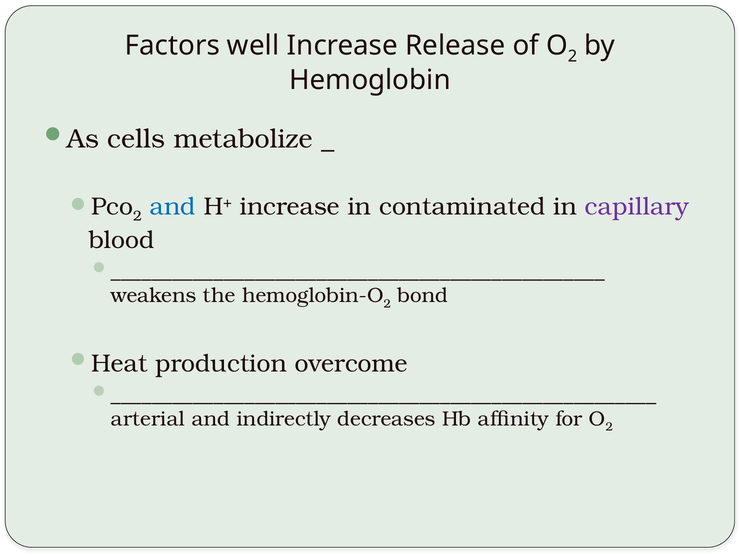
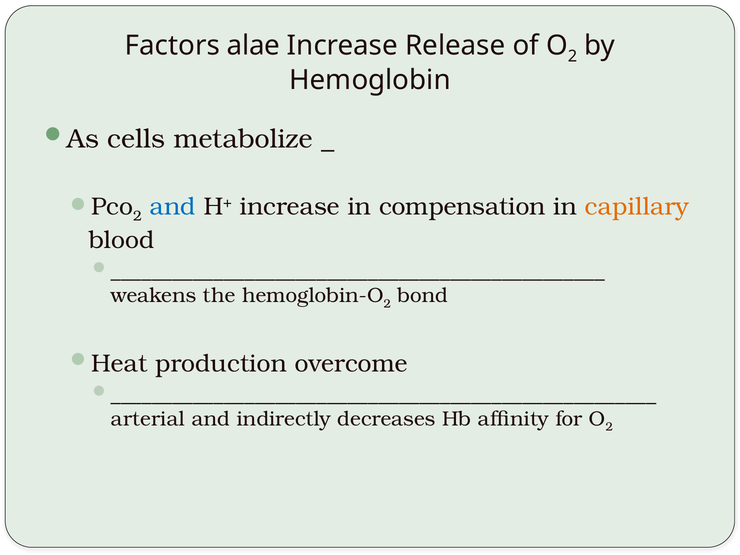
well: well -> alae (254, 46)
contaminated: contaminated -> compensation (462, 207)
capillary colour: purple -> orange (637, 207)
